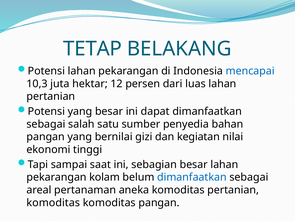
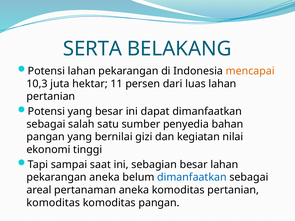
TETAP: TETAP -> SERTA (92, 49)
mencapai colour: blue -> orange (250, 71)
12: 12 -> 11 (117, 84)
pekarangan kolam: kolam -> aneka (105, 177)
